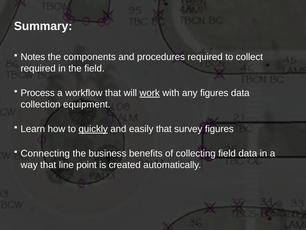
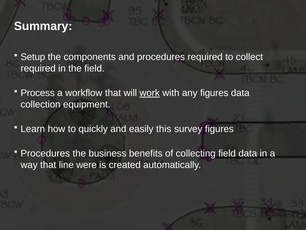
Notes: Notes -> Setup (33, 57)
quickly underline: present -> none (93, 129)
easily that: that -> this (164, 129)
Connecting: Connecting -> Procedures (45, 153)
point: point -> were (87, 165)
